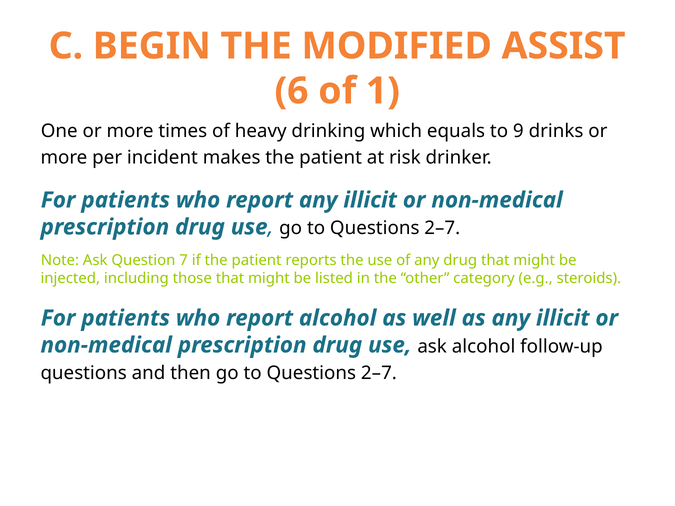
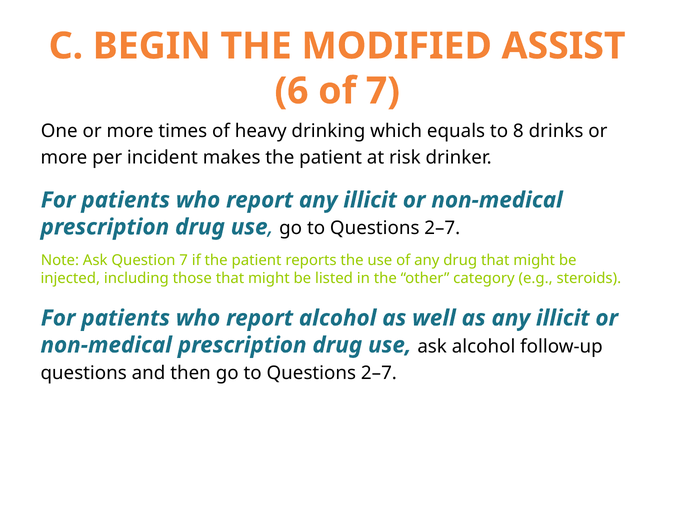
of 1: 1 -> 7 (383, 91)
9: 9 -> 8 (518, 131)
